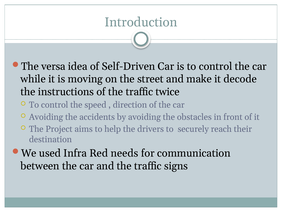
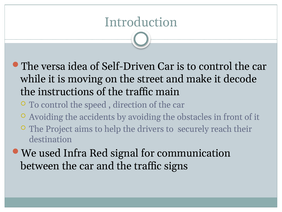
twice: twice -> main (168, 92)
needs: needs -> signal (125, 153)
